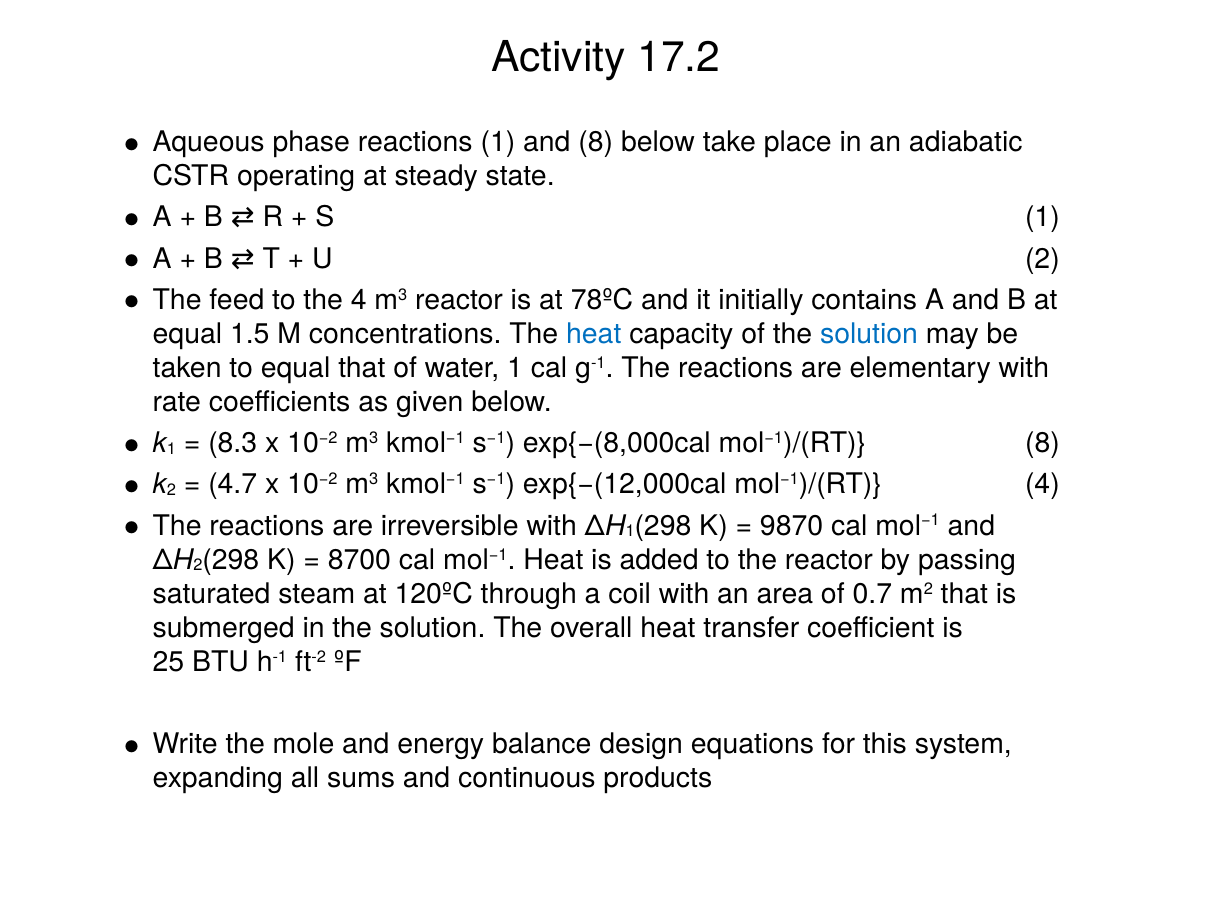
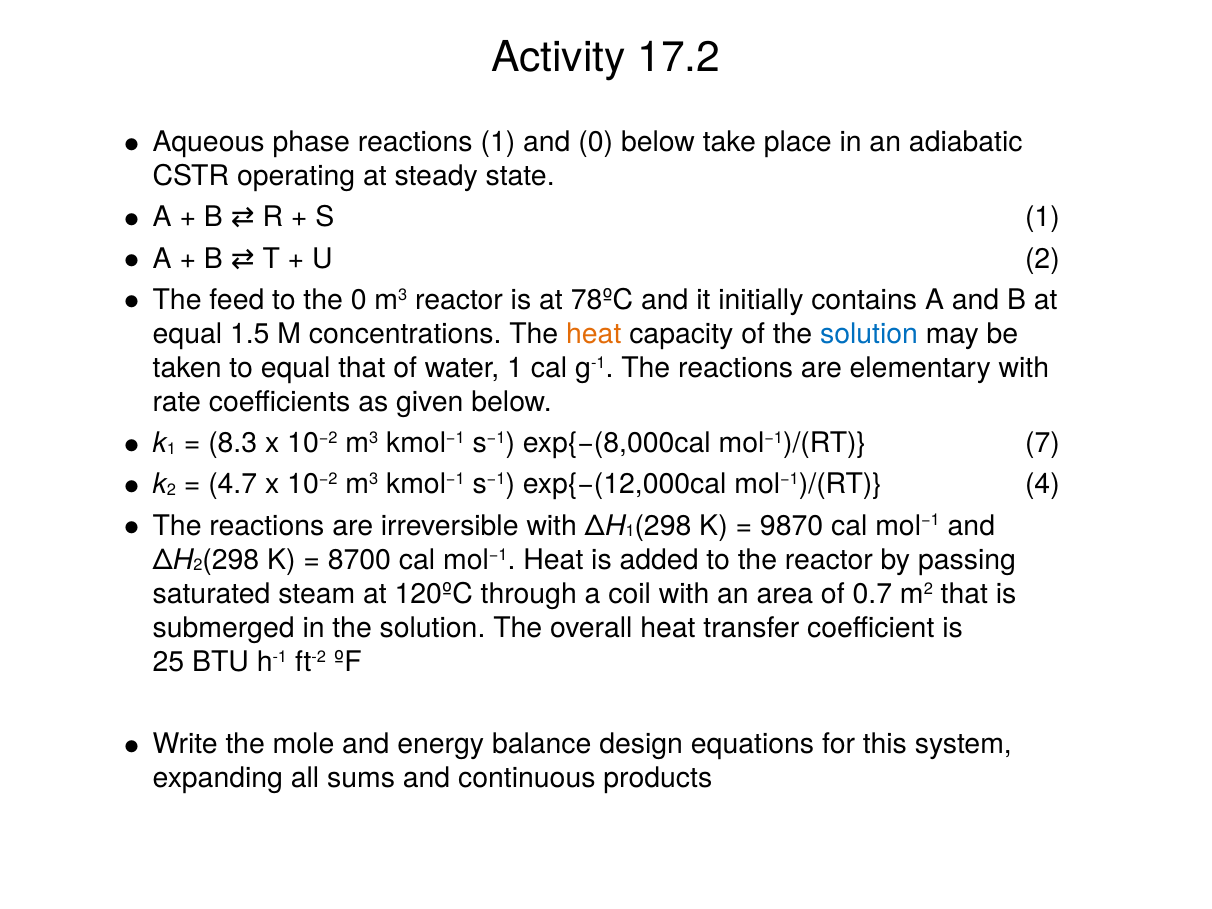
and 8: 8 -> 0 (596, 142)
the 4: 4 -> 0 (359, 300)
heat colour: blue -> orange (594, 334)
mol−1)/(RT 8: 8 -> 7 (1042, 443)
